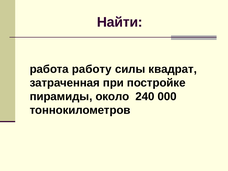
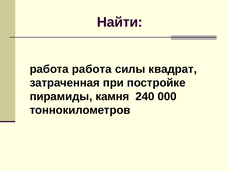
работа работу: работу -> работа (92, 69)
около: около -> камня (112, 97)
